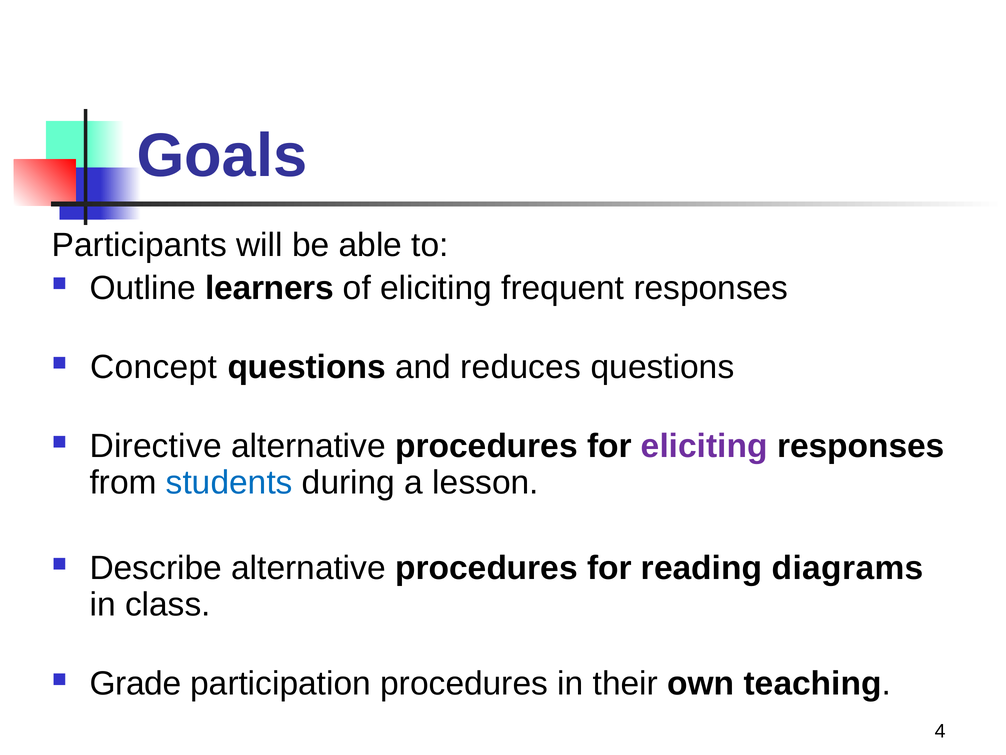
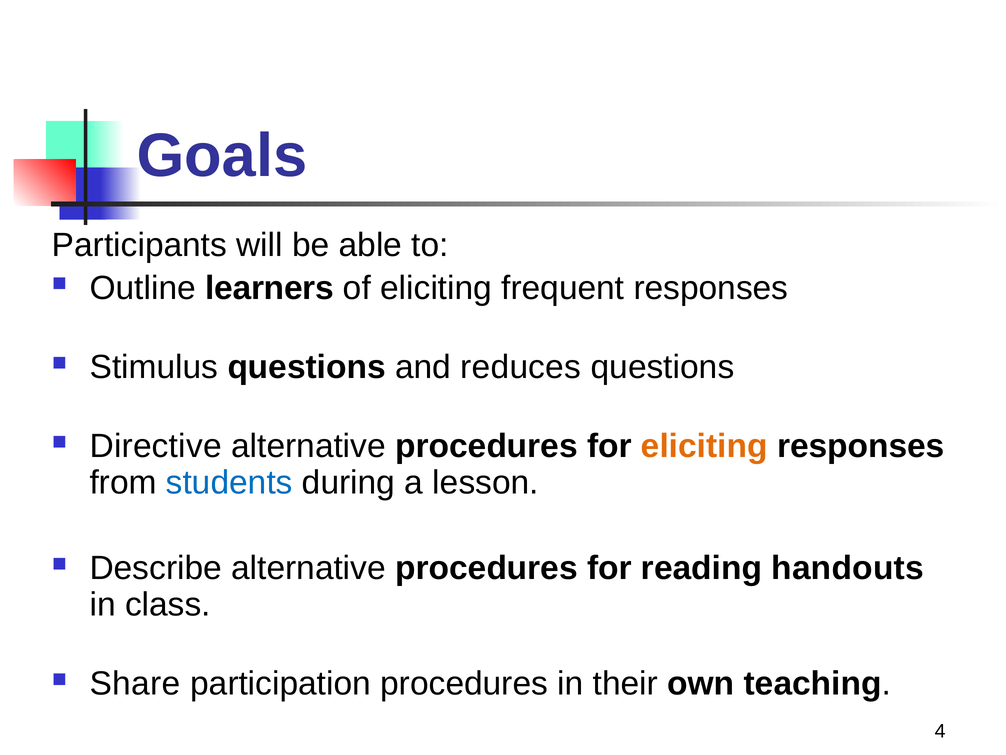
Concept: Concept -> Stimulus (154, 367)
eliciting colour: purple -> orange (704, 446)
diagrams: diagrams -> handouts (848, 568)
Grade: Grade -> Share (135, 683)
